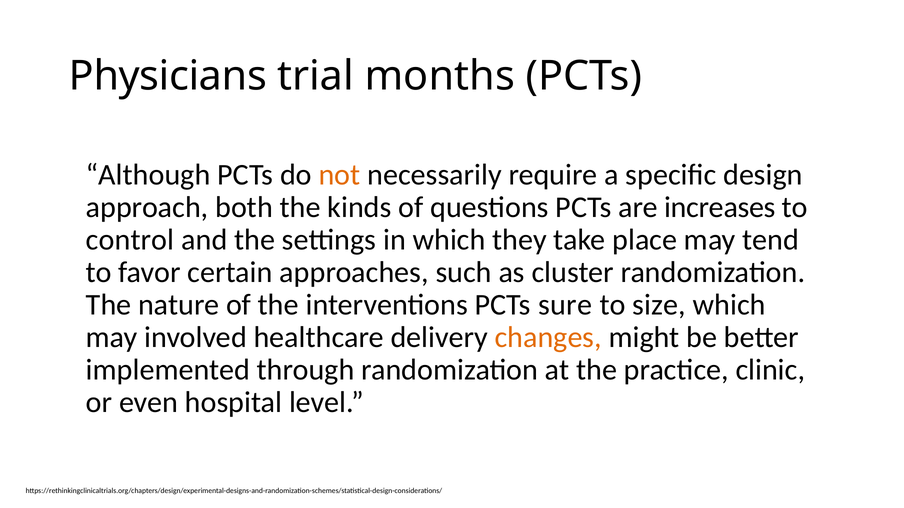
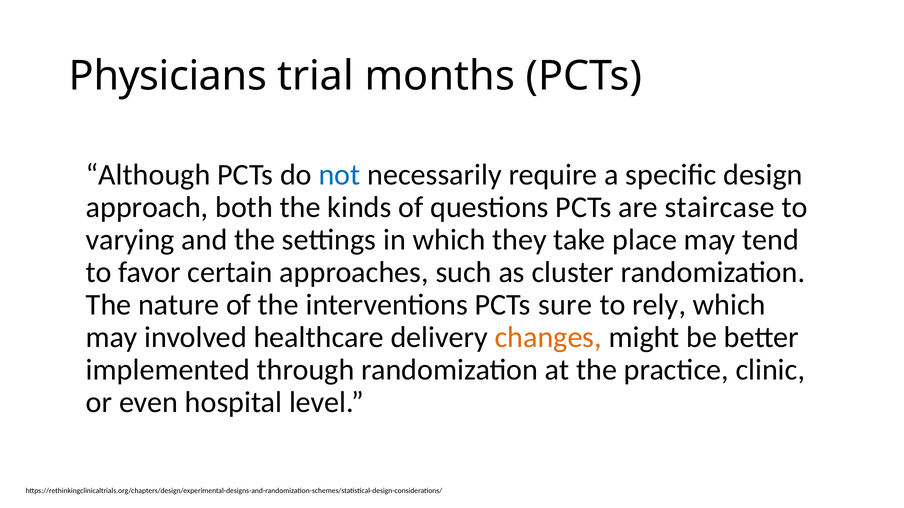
not colour: orange -> blue (339, 175)
increases: increases -> staircase (720, 207)
control: control -> varying (130, 240)
size: size -> rely (659, 305)
